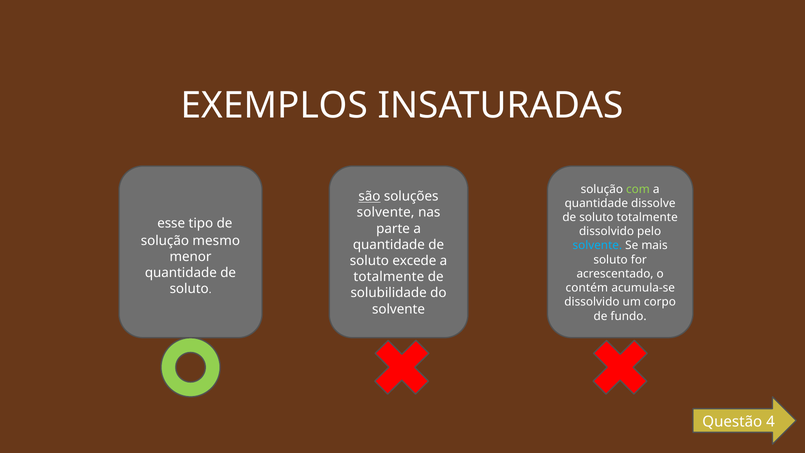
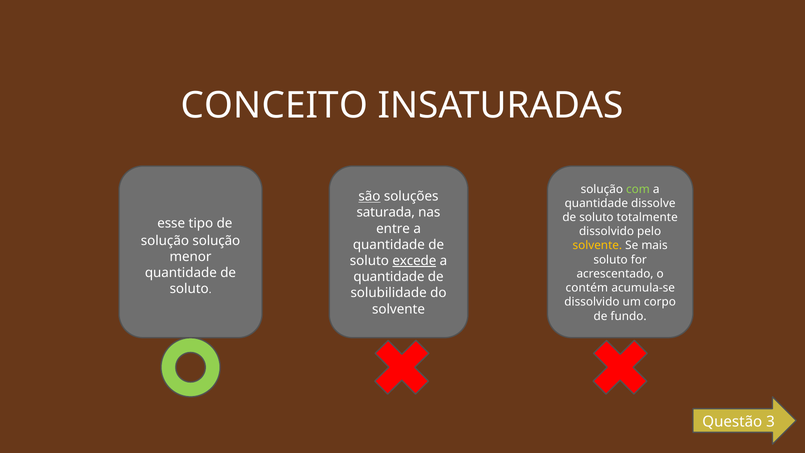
EXEMPLOS: EXEMPLOS -> CONCEITO (274, 106)
solvente: solvente -> saturada (386, 212)
parte: parte -> entre (393, 229)
solução mesmo: mesmo -> solução (216, 241)
solvente colour: light blue -> yellow (597, 246)
excede underline: none -> present (414, 261)
totalmente: totalmente -> quantidade (389, 277)
4: 4 -> 3 (770, 421)
